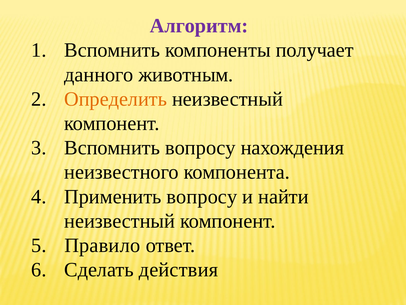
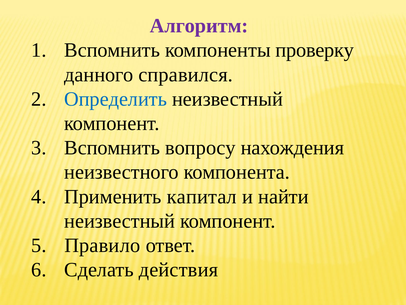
получает: получает -> проверку (315, 50)
животным: животным -> справился (186, 75)
Определить colour: orange -> blue (116, 99)
Применить вопросу: вопросу -> капитал (202, 196)
